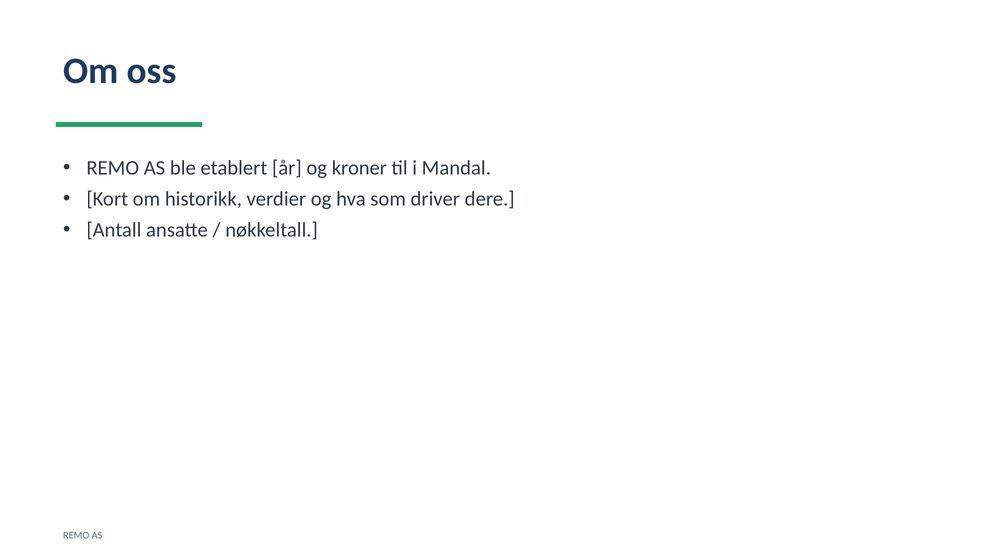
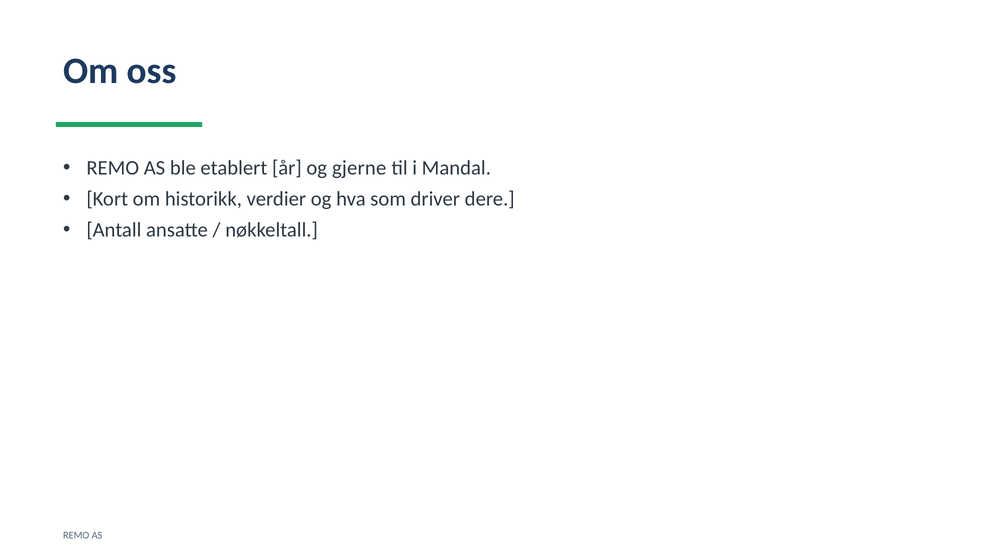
kroner: kroner -> gjerne (359, 168)
